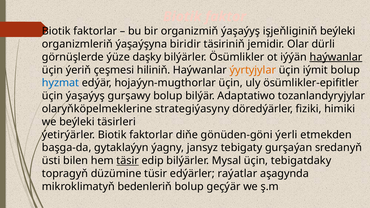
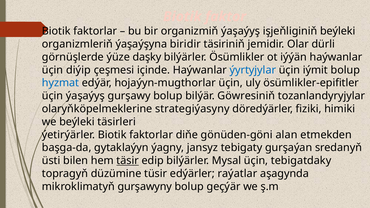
haýwanlar underline: present -> none (336, 57)
ýeriň: ýeriň -> diýip (78, 70)
hiliniň: hiliniň -> içinde (154, 70)
ýyrtyjylar colour: orange -> blue (253, 70)
Adaptatiwo: Adaptatiwo -> Göwresiniň (246, 96)
ýerli: ýerli -> alan (286, 135)
bedenleriň: bedenleriň -> gurşawyny (145, 187)
